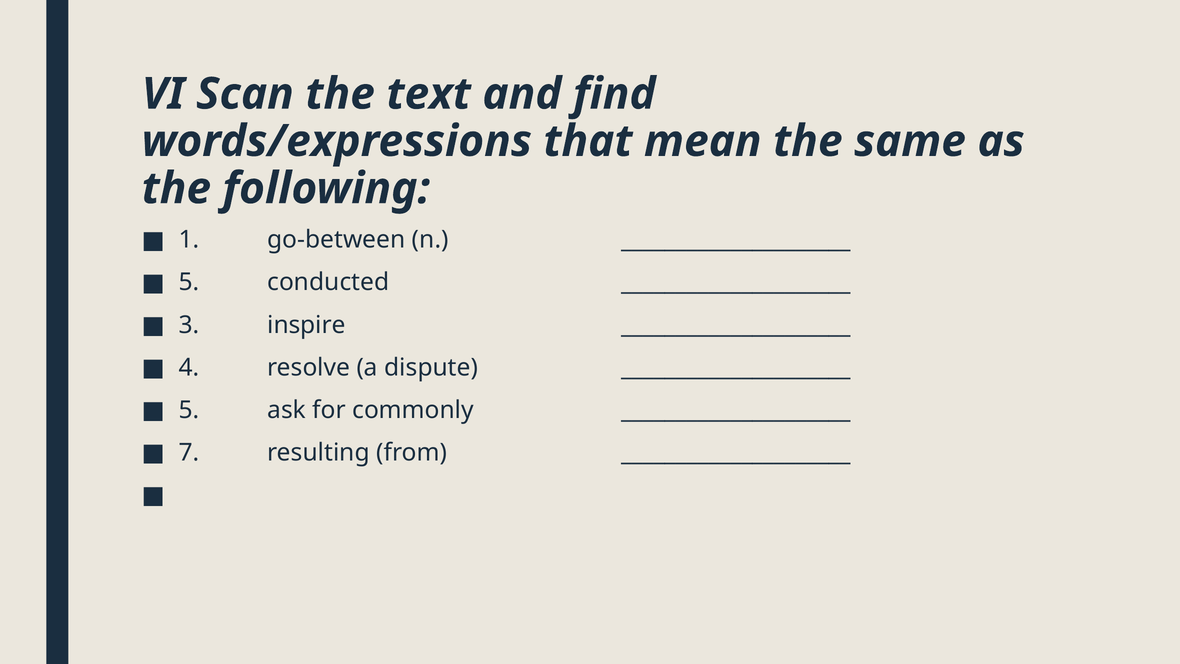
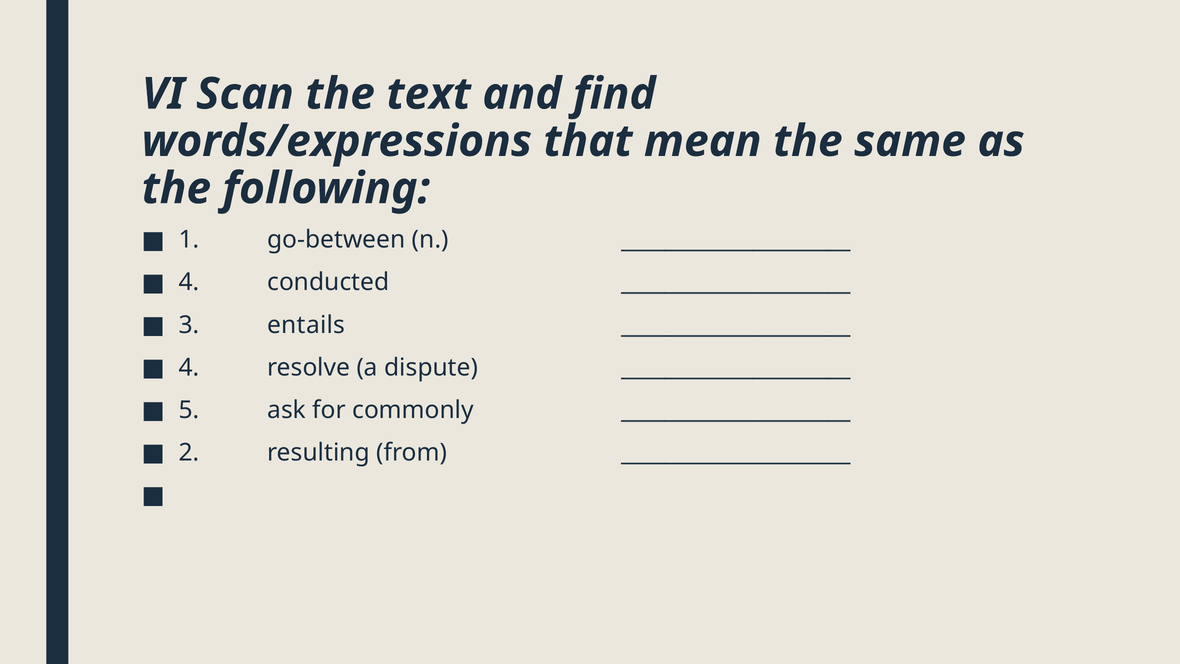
5: 5 -> 4 (189, 282)
inspire: inspire -> entails (306, 325)
7: 7 -> 2 (189, 452)
